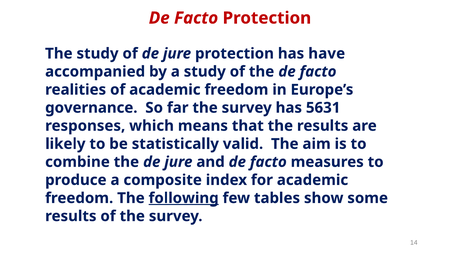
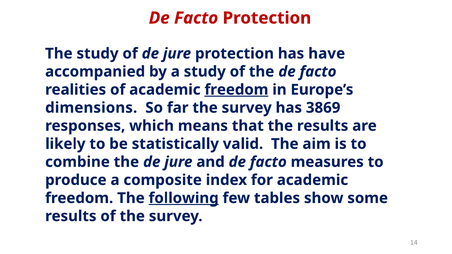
freedom underline: none -> present (236, 90)
governance: governance -> dimensions (91, 108)
5631: 5631 -> 3869 (323, 108)
